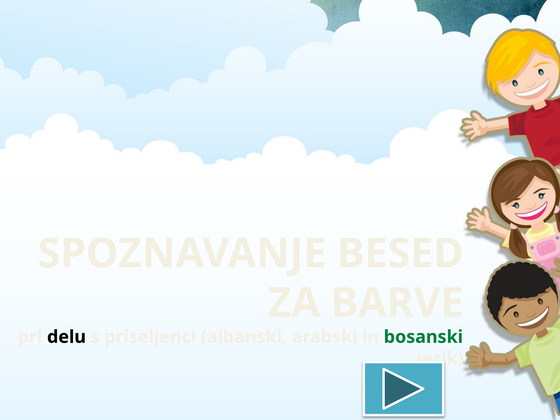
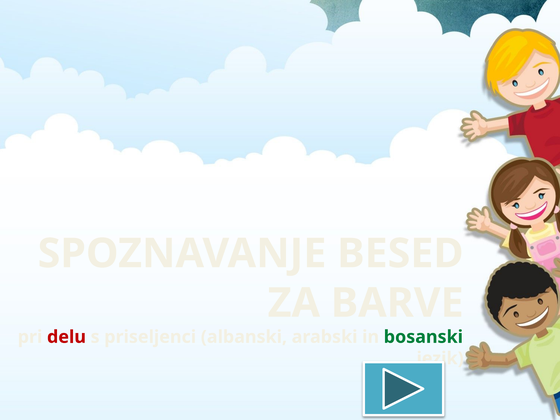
delu colour: black -> red (66, 337)
